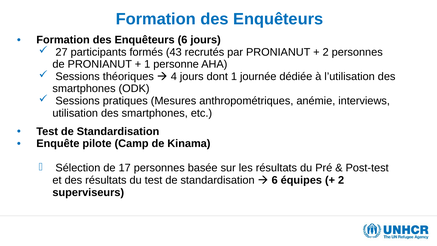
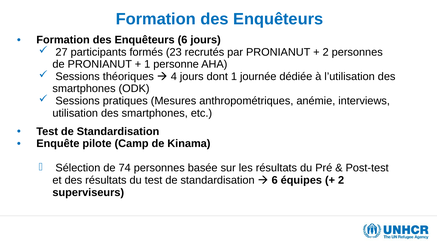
43: 43 -> 23 (174, 52)
17: 17 -> 74 (125, 168)
